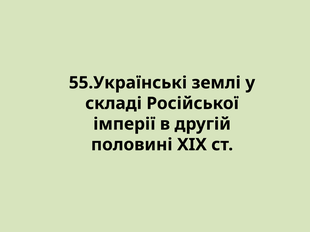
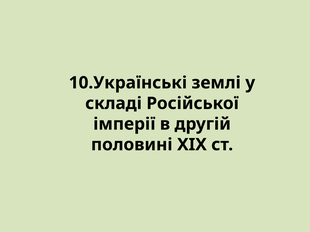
55.Українські: 55.Українські -> 10.Українські (128, 83)
